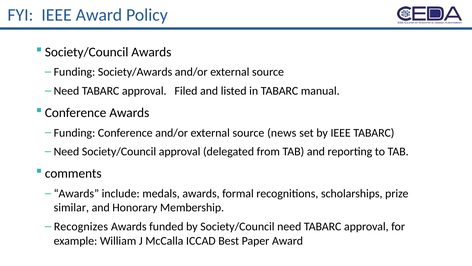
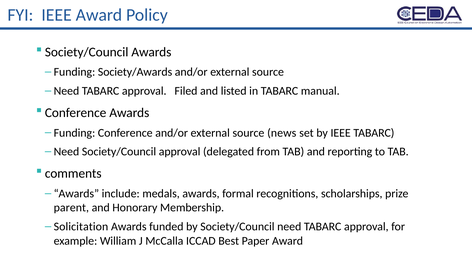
similar: similar -> parent (71, 207)
Recognizes: Recognizes -> Solicitation (81, 226)
